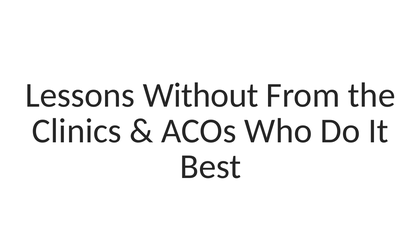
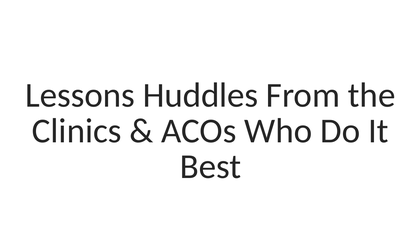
Without: Without -> Huddles (200, 95)
